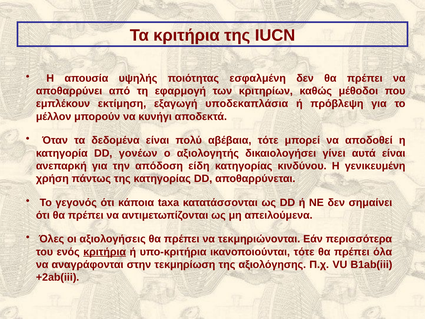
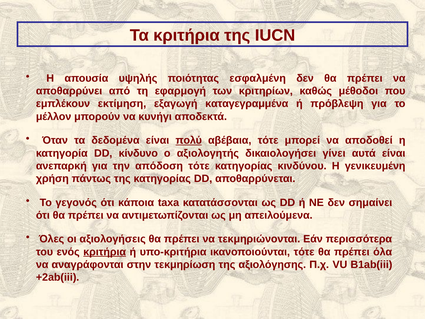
υποδεκαπλάσια: υποδεκαπλάσια -> καταγεγραμμένα (247, 104)
πολύ underline: none -> present (189, 140)
γονέων: γονέων -> κίνδυνο (138, 153)
απόδοση είδη: είδη -> τότε (199, 166)
